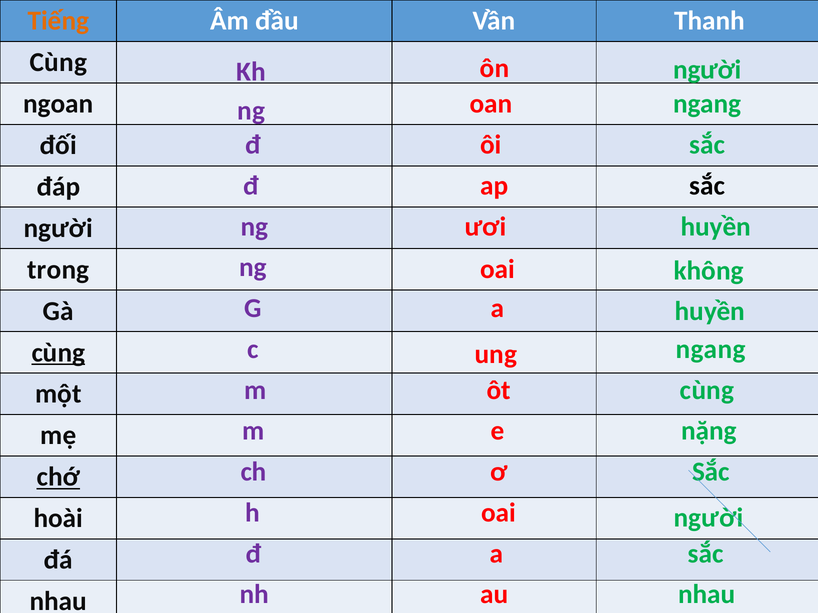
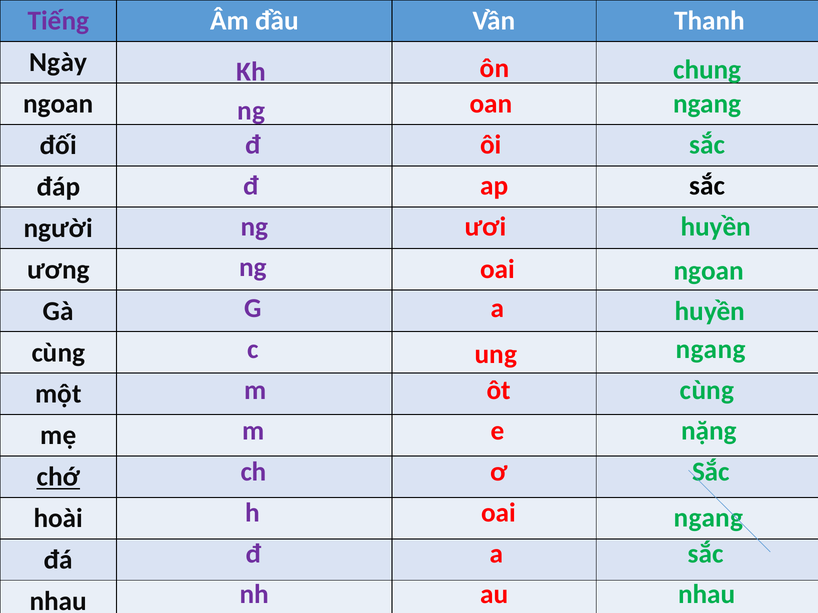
Tiếng colour: orange -> purple (58, 21)
Cùng: Cùng -> Ngày (58, 62)
người: người -> chung (707, 70)
trong: trong -> ương (58, 270)
không: không -> ngoan (709, 271)
cùng underline: present -> none (58, 353)
người: người -> ngang (708, 518)
